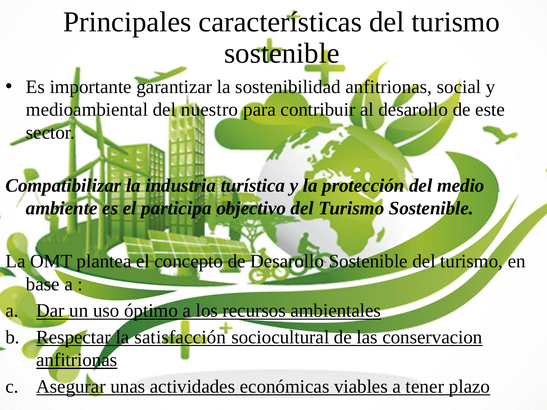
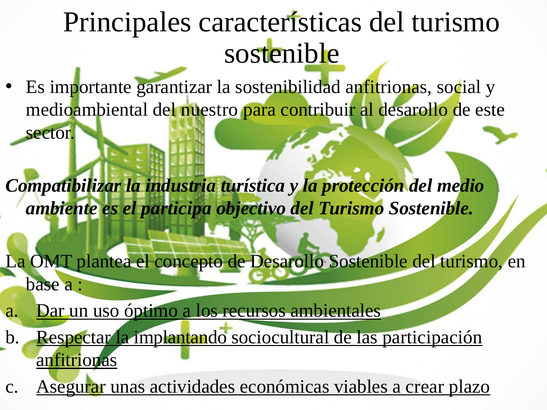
satisfacción: satisfacción -> implantando (180, 337)
conservacion: conservacion -> participación (432, 337)
tener: tener -> crear (425, 387)
